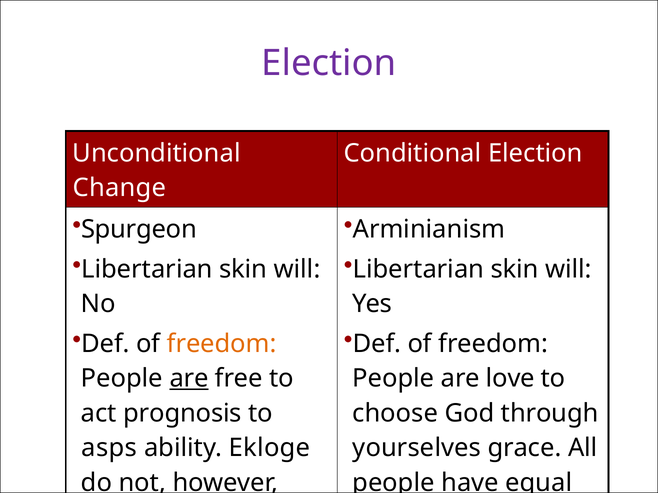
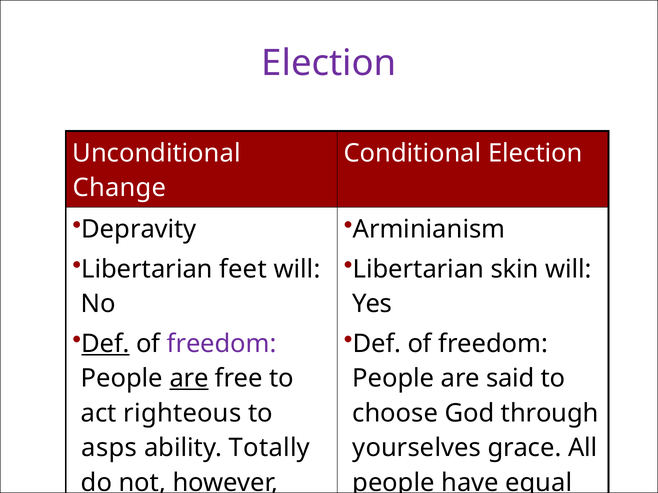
Spurgeon: Spurgeon -> Depravity (139, 230)
skin: skin -> feet (243, 269)
Def underline: none -> present (105, 344)
freedom colour: orange -> purple (222, 344)
love: love -> said (510, 379)
prognosis: prognosis -> righteous (182, 414)
Ekloge: Ekloge -> Totally (269, 448)
